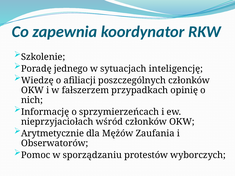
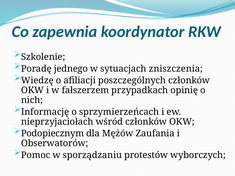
inteligencję: inteligencję -> zniszczenia (176, 69)
Arytmetycznie: Arytmetycznie -> Podopiecznym (53, 134)
